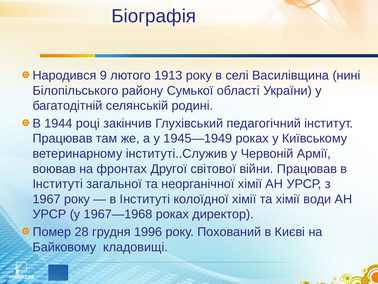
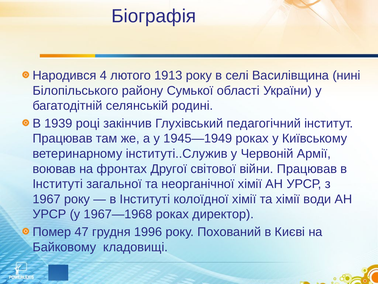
9: 9 -> 4 (103, 75)
1944: 1944 -> 1939 (58, 123)
28: 28 -> 47 (82, 232)
